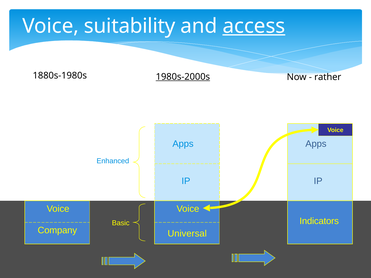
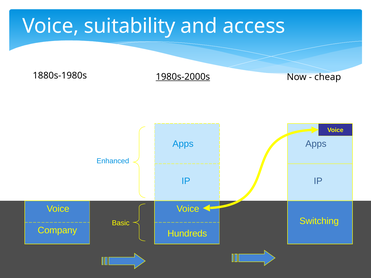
access underline: present -> none (254, 26)
rather: rather -> cheap (328, 77)
Indicators: Indicators -> Switching (319, 221)
Universal: Universal -> Hundreds (187, 234)
